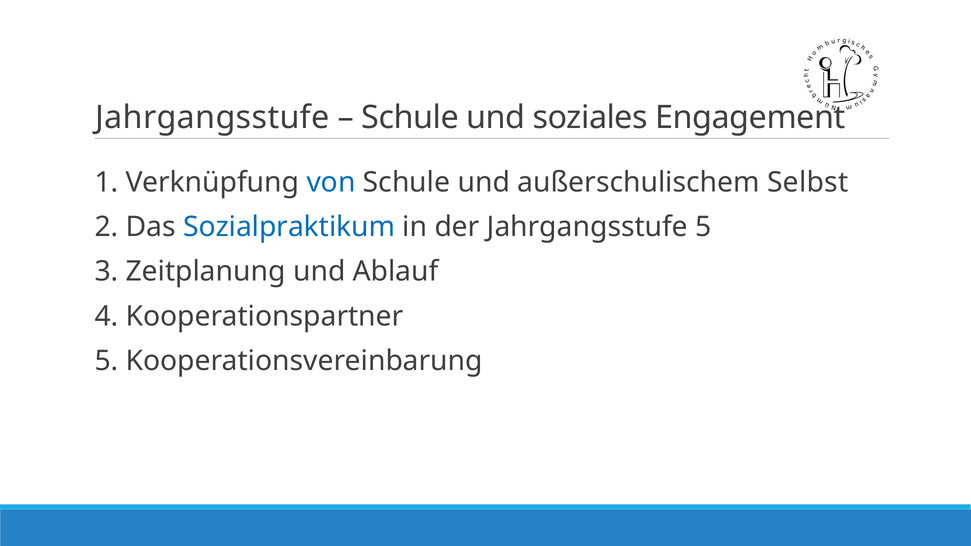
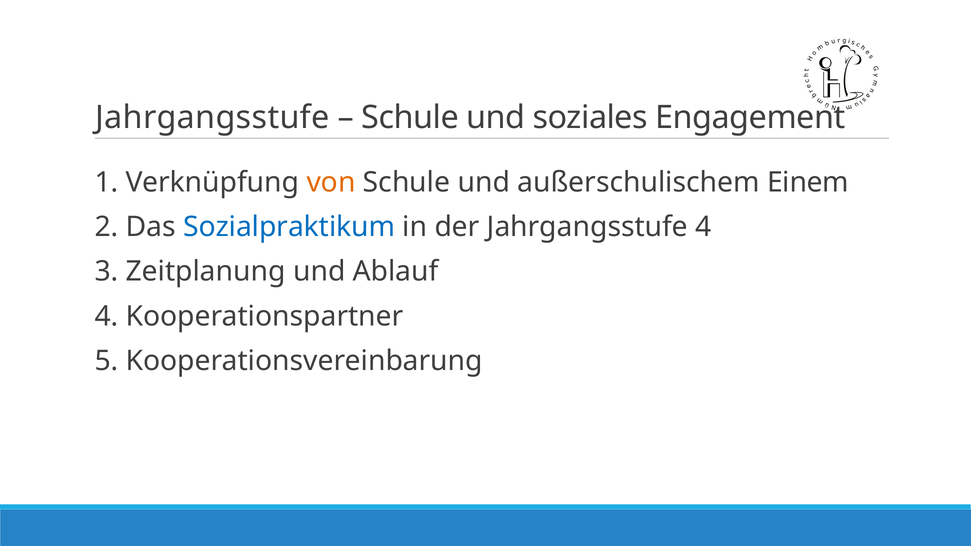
von colour: blue -> orange (331, 182)
Selbst: Selbst -> Einem (808, 182)
Jahrgangsstufe 5: 5 -> 4 (703, 227)
